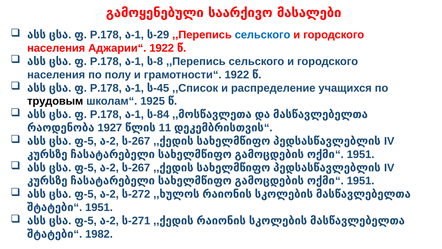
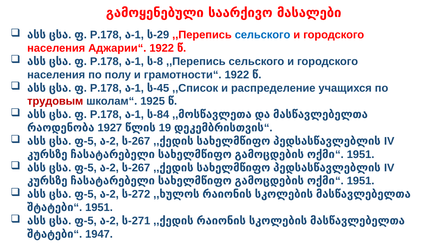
трудовым colour: black -> red (55, 101)
11: 11 -> 19 (165, 128)
1982: 1982 -> 1947 (99, 234)
